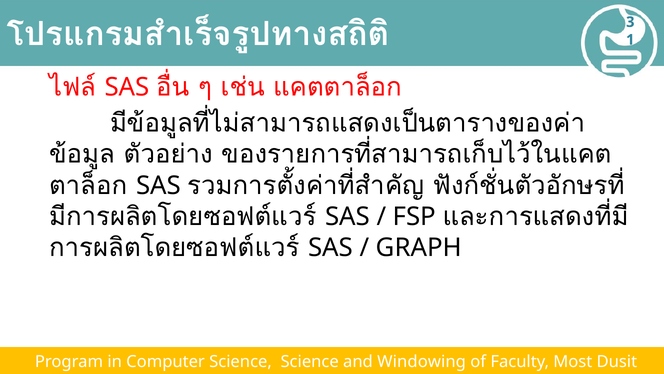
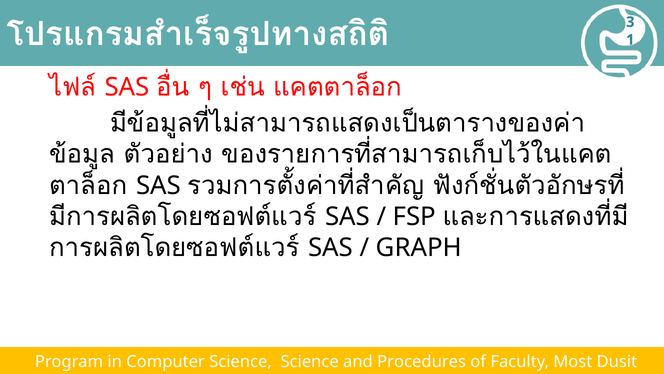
Windowing: Windowing -> Procedures (422, 361)
